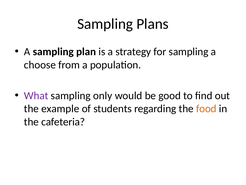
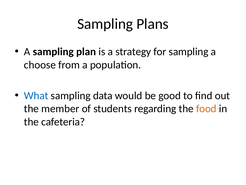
What colour: purple -> blue (36, 95)
only: only -> data (103, 95)
example: example -> member (60, 108)
